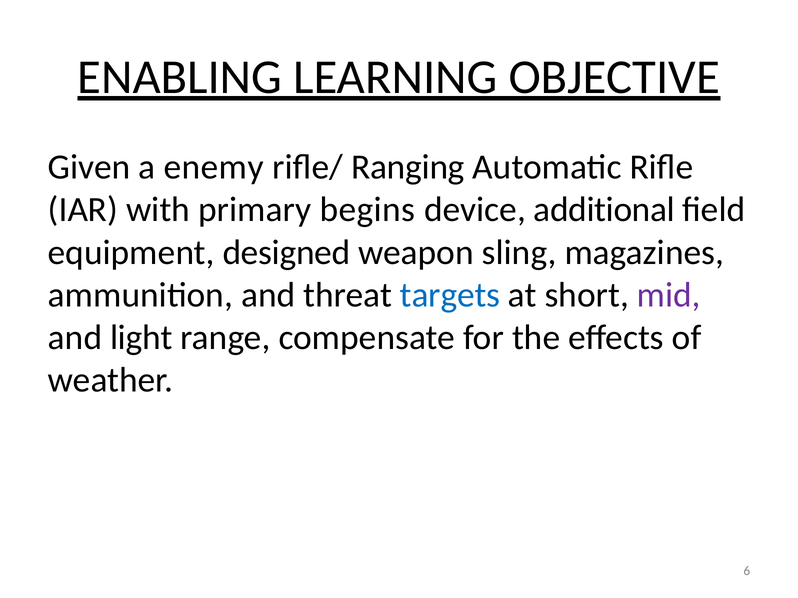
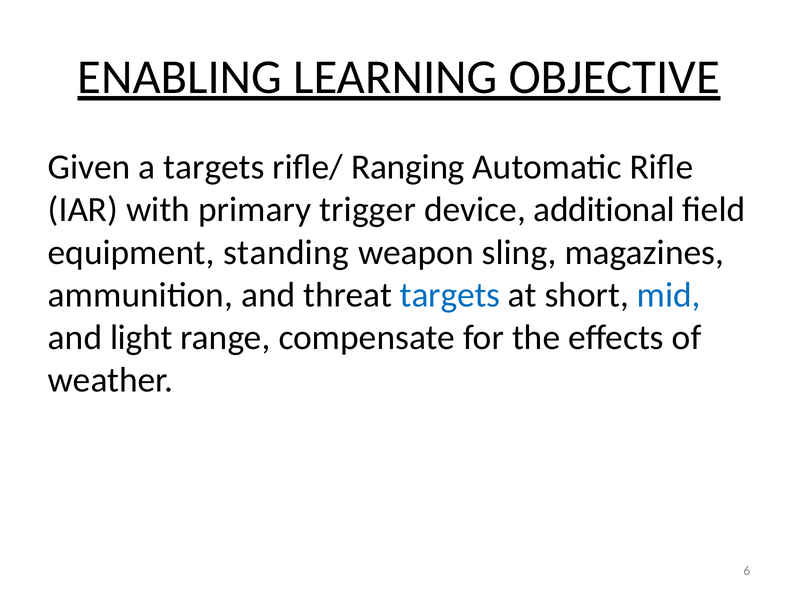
a enemy: enemy -> targets (214, 167)
begins: begins -> trigger (368, 210)
designed: designed -> standing (286, 253)
mid colour: purple -> blue (669, 295)
